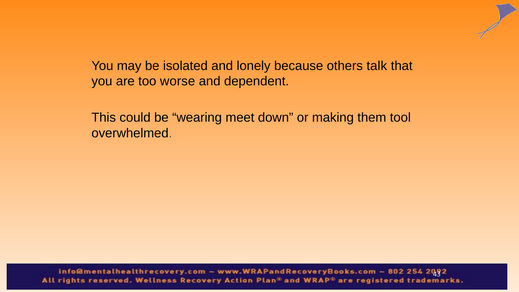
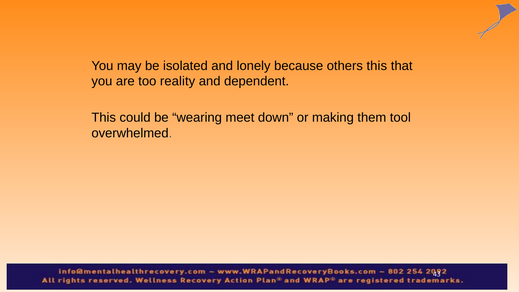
others talk: talk -> this (377, 66)
worse: worse -> reality (178, 81)
